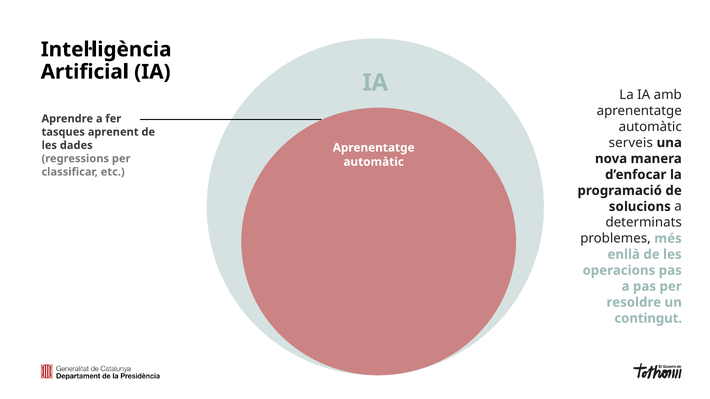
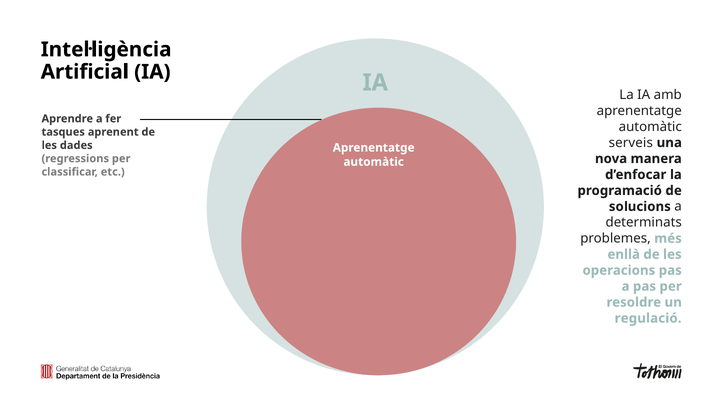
contingut: contingut -> regulació (648, 319)
